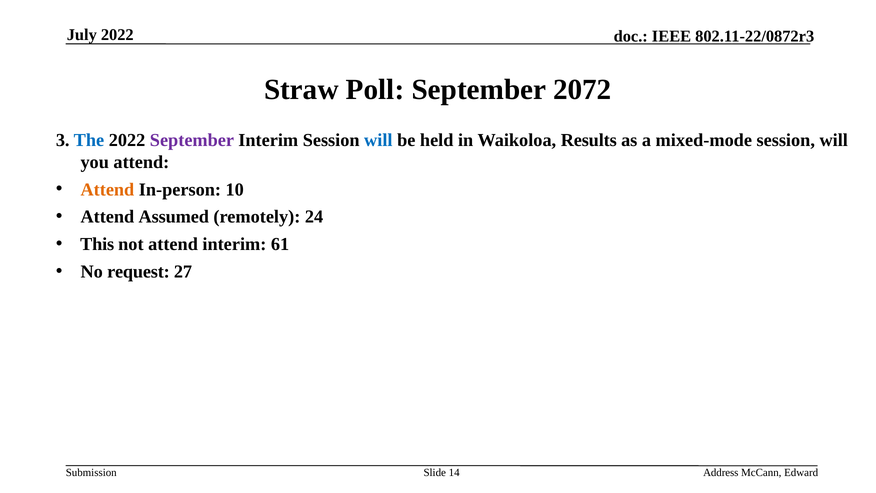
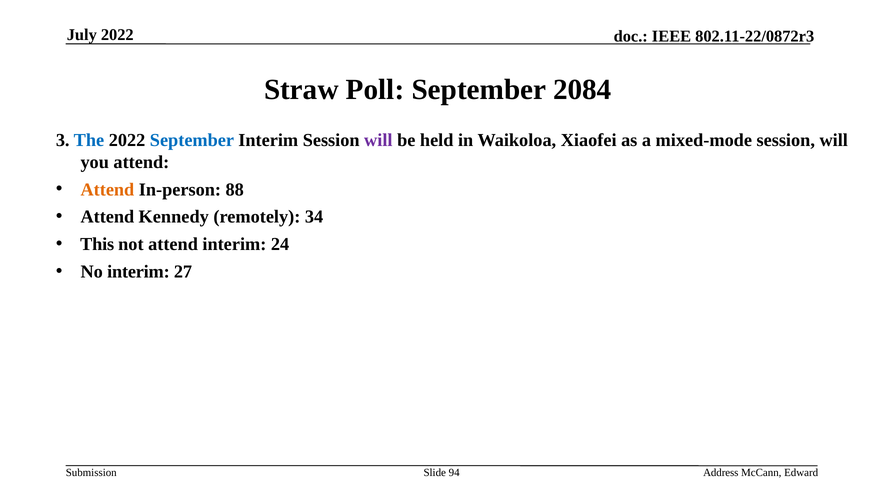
2072: 2072 -> 2084 (582, 90)
September colour: purple -> blue (192, 140)
will colour: blue -> purple (378, 140)
Results: Results -> Xiaofei (589, 140)
10: 10 -> 88 (235, 189)
Assumed: Assumed -> Kennedy (174, 217)
24: 24 -> 34 (314, 217)
61: 61 -> 24 (280, 244)
No request: request -> interim (138, 272)
14: 14 -> 94 (454, 473)
